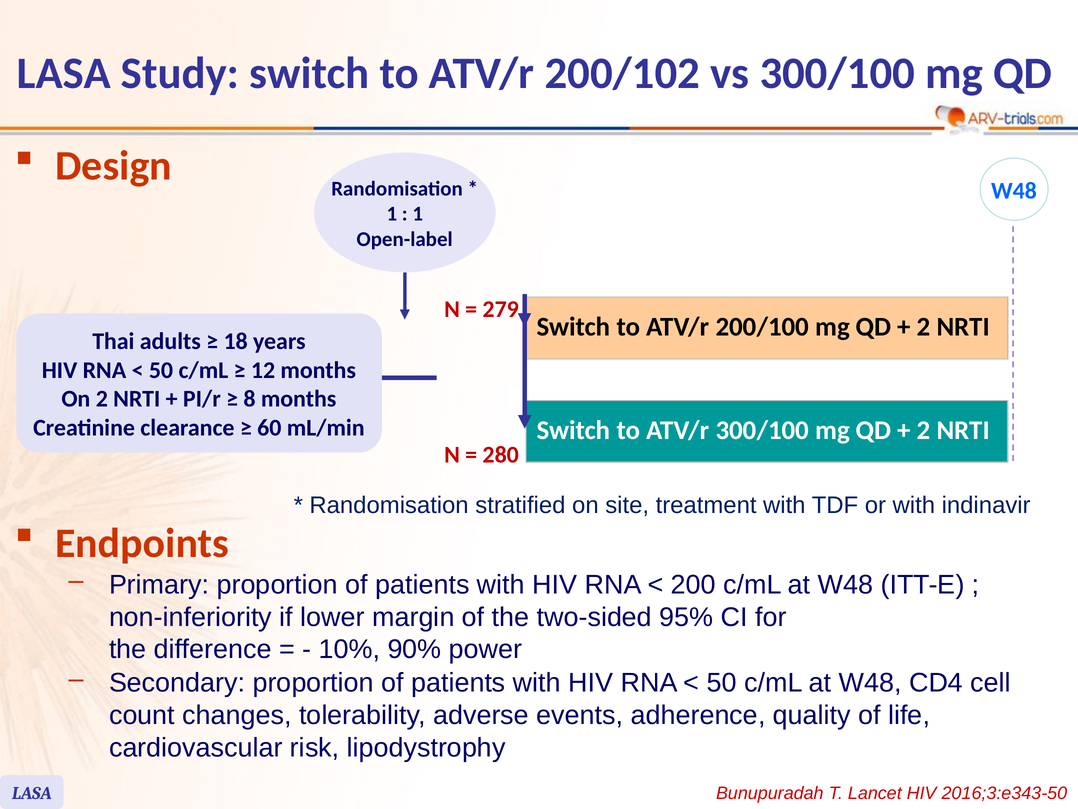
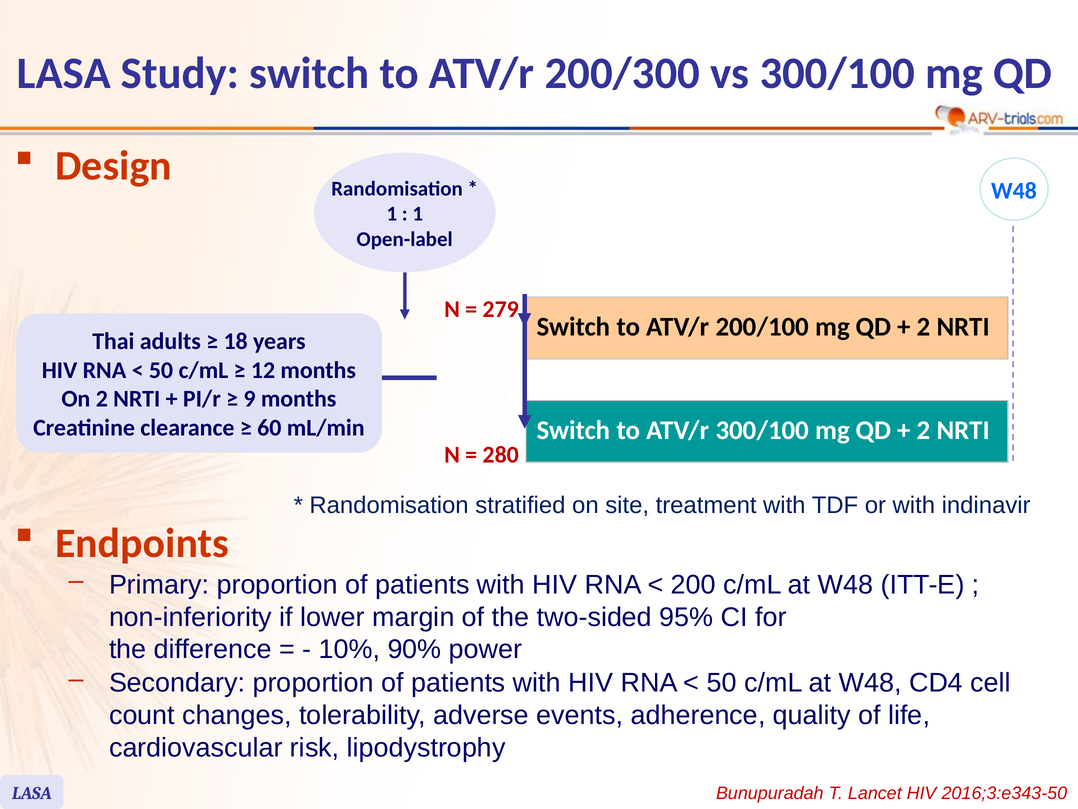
200/102: 200/102 -> 200/300 (622, 74)
8: 8 -> 9 (249, 399)
